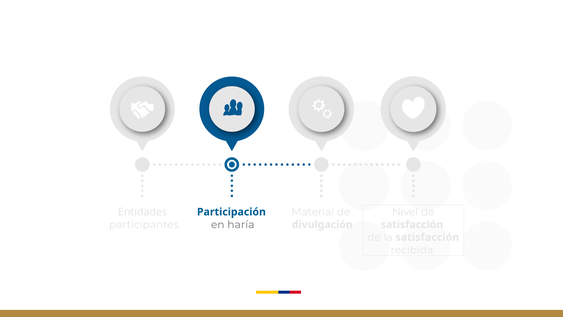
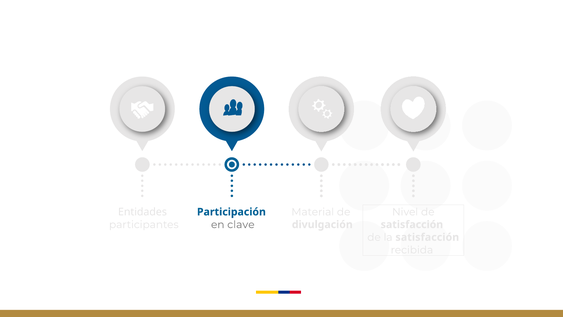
haría: haría -> clave (241, 224)
